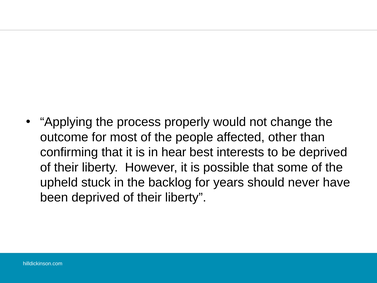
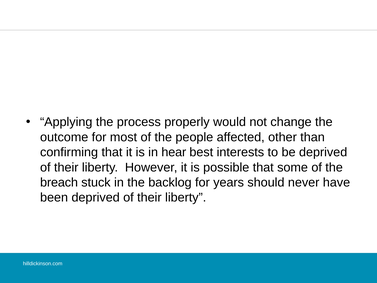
upheld: upheld -> breach (59, 182)
